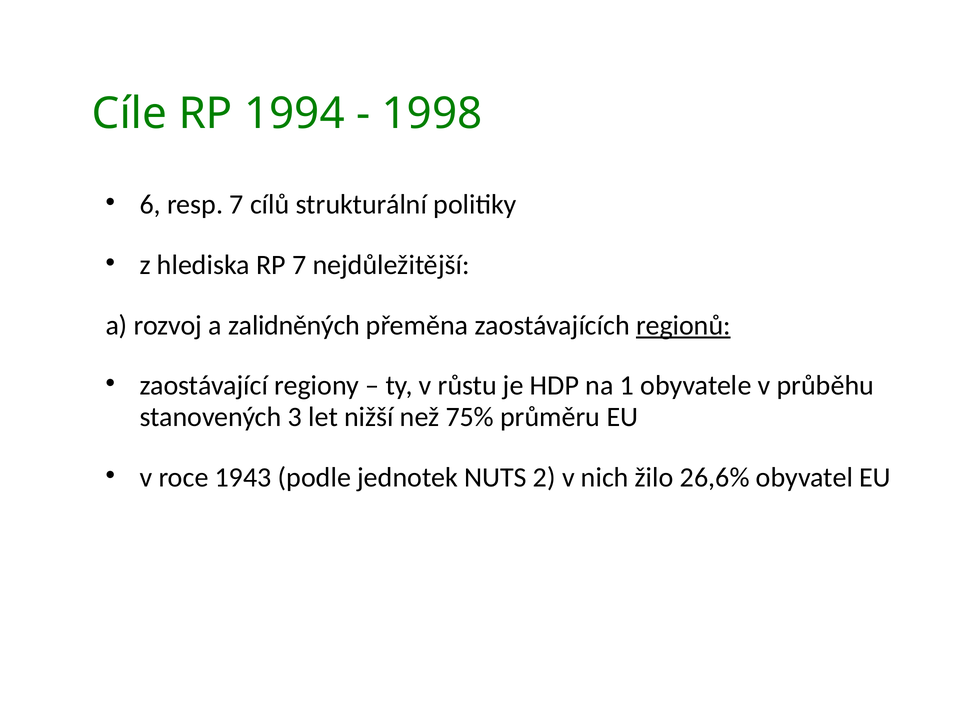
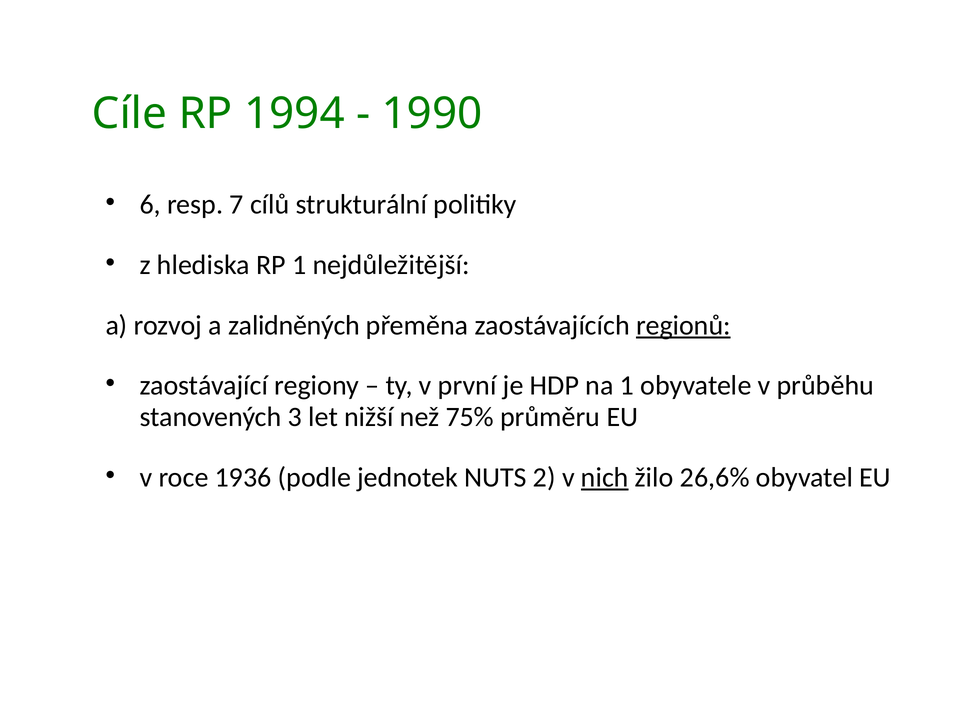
1998: 1998 -> 1990 (432, 114)
RP 7: 7 -> 1 (299, 265)
růstu: růstu -> první (467, 386)
1943: 1943 -> 1936 (243, 477)
nich underline: none -> present (605, 477)
